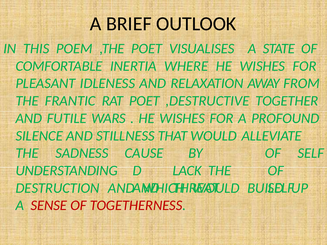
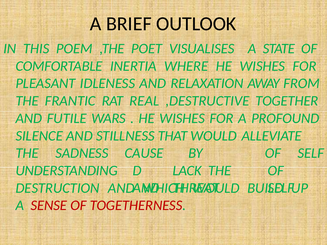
RAT POET: POET -> REAL (144, 101)
